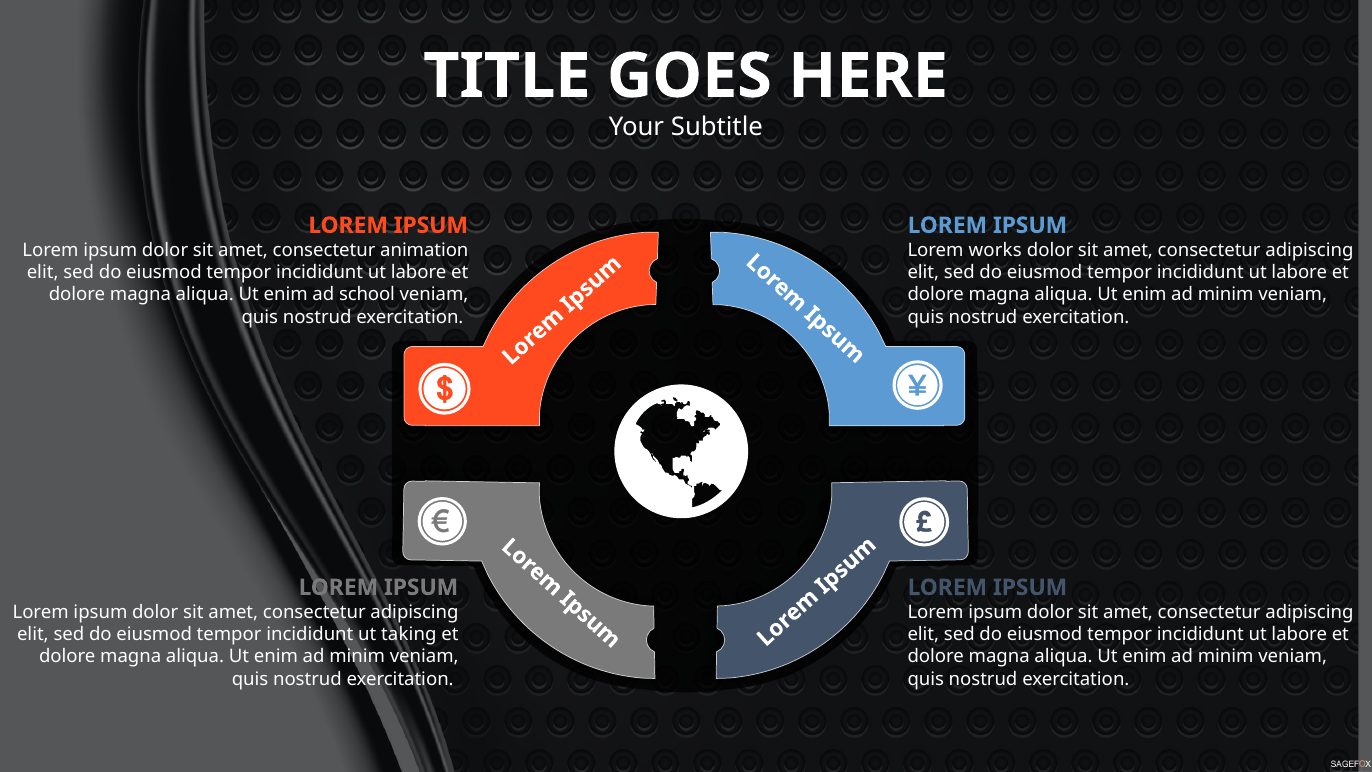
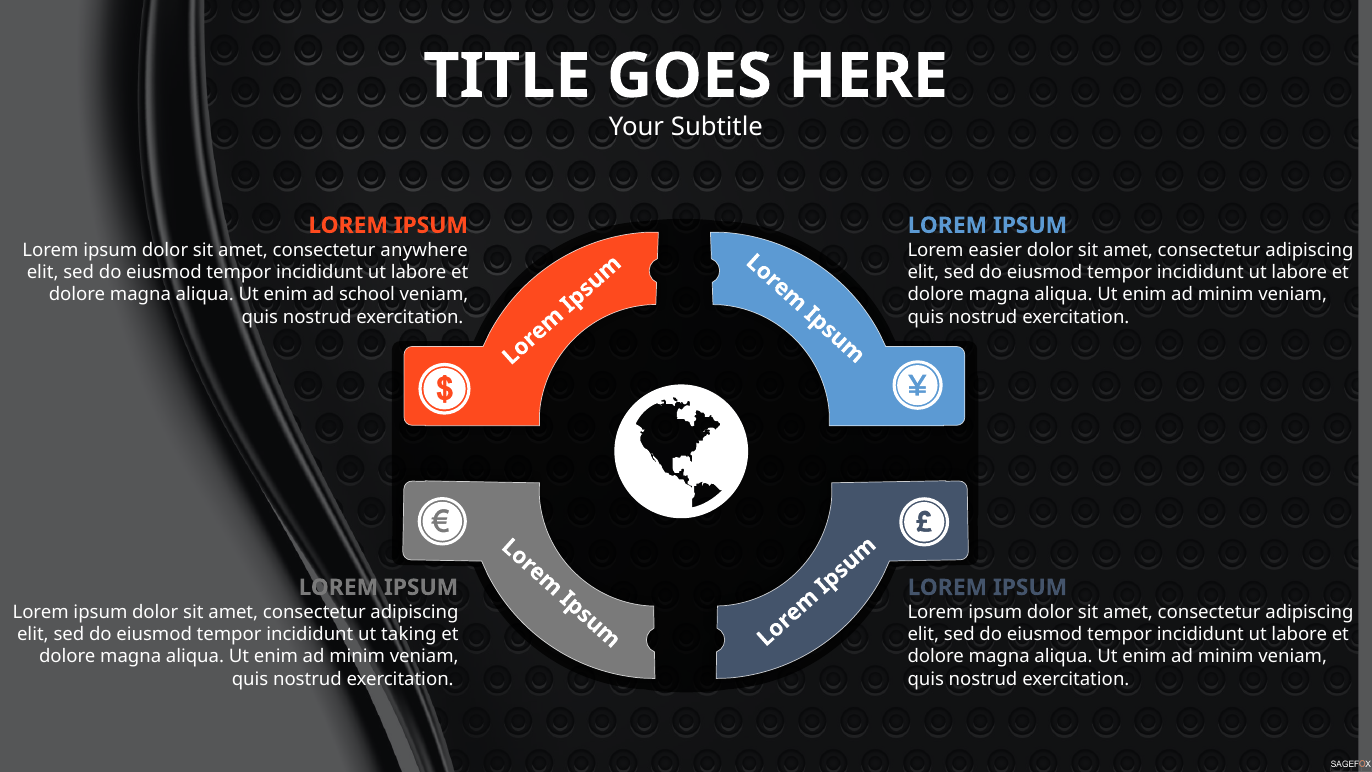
animation: animation -> anywhere (424, 250)
works: works -> easier (995, 250)
